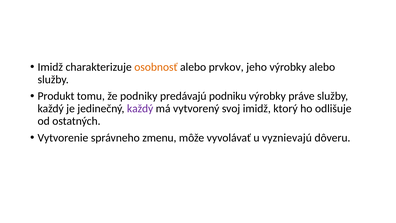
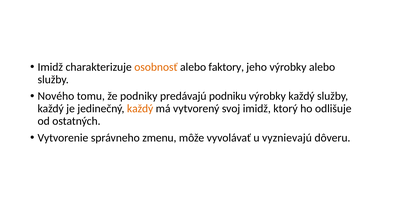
prvkov: prvkov -> faktory (226, 67)
Produkt: Produkt -> Nového (56, 96)
výrobky práve: práve -> každý (302, 96)
každý colour: purple -> orange (140, 109)
